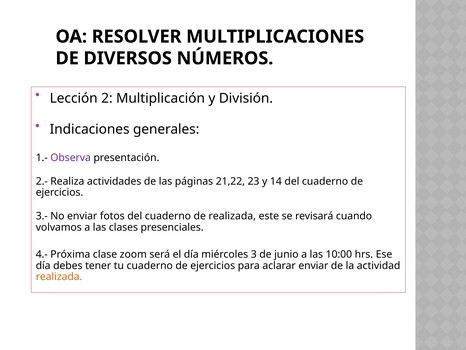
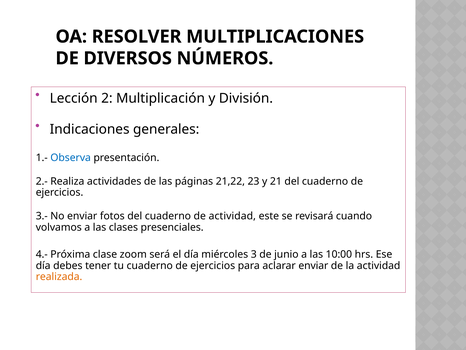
Observa colour: purple -> blue (71, 157)
14: 14 -> 21 (276, 181)
de realizada: realizada -> actividad (232, 216)
